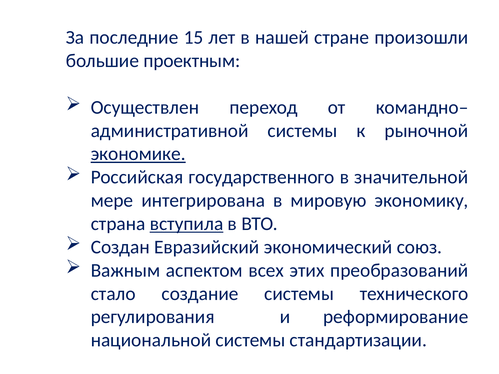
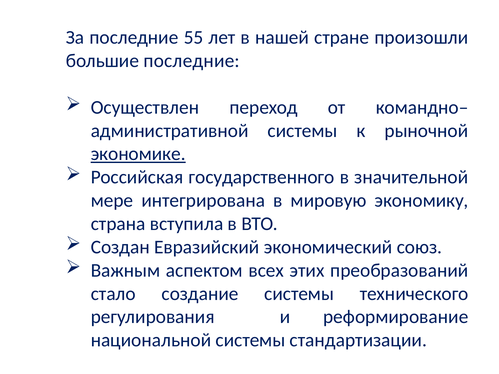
15: 15 -> 55 (193, 38)
большие проектным: проектным -> последние (192, 61)
вступила underline: present -> none (187, 224)
